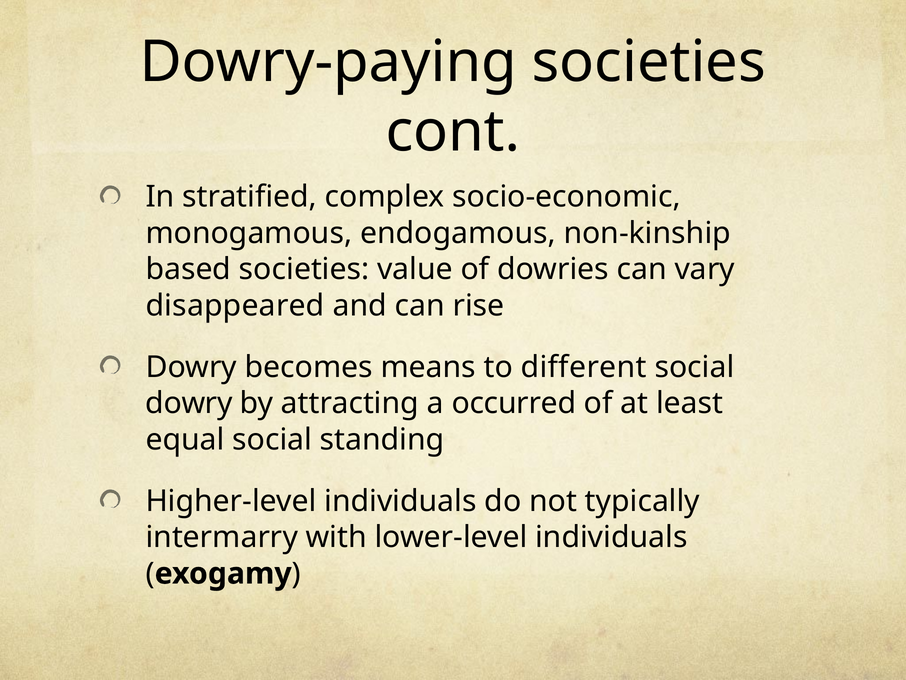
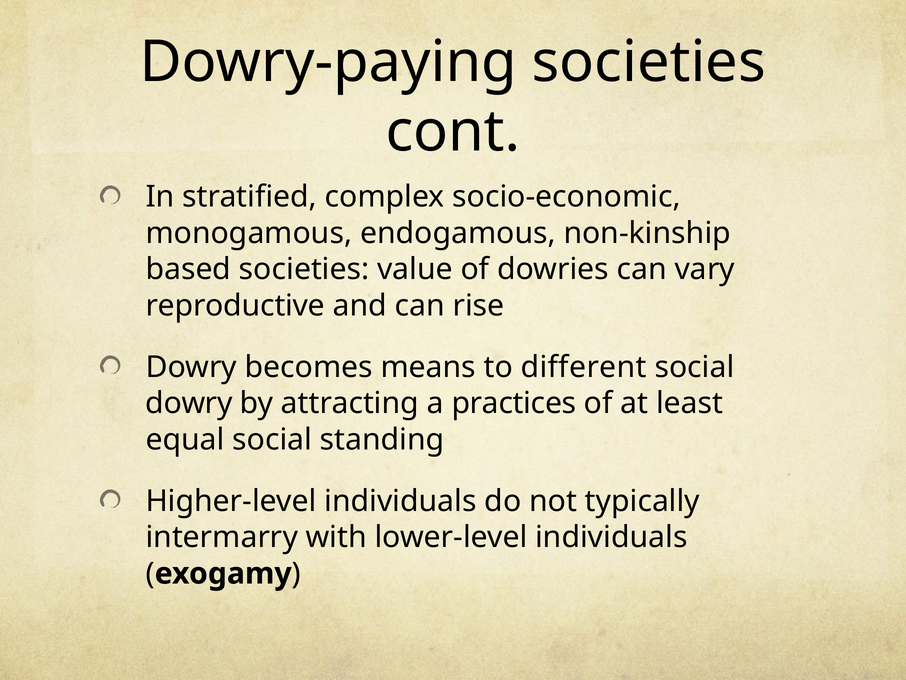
disappeared: disappeared -> reproductive (235, 305)
occurred: occurred -> practices (514, 403)
